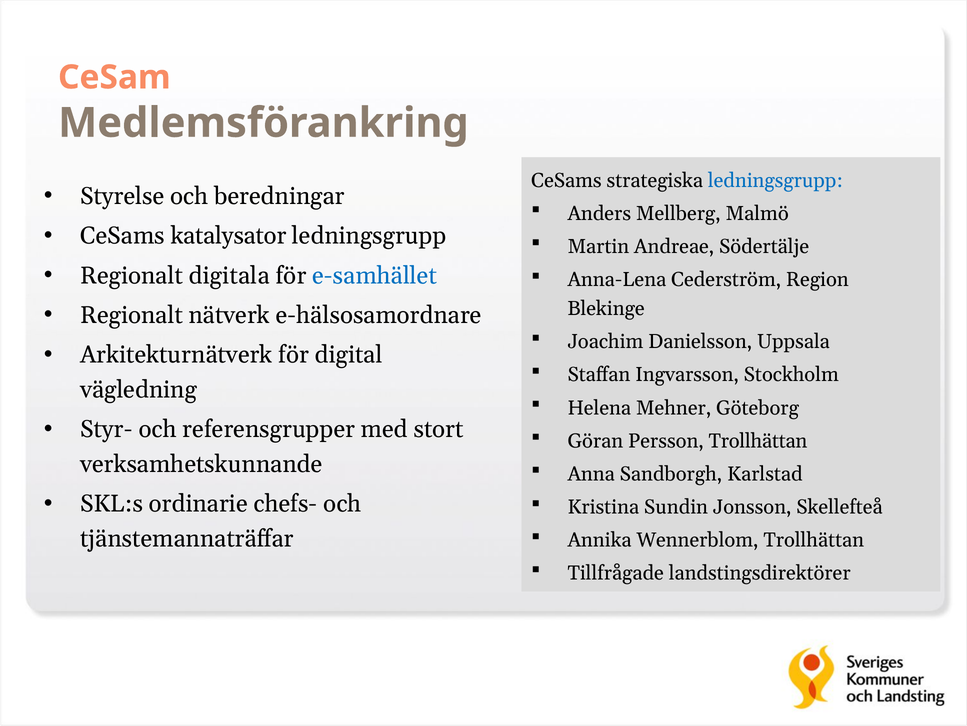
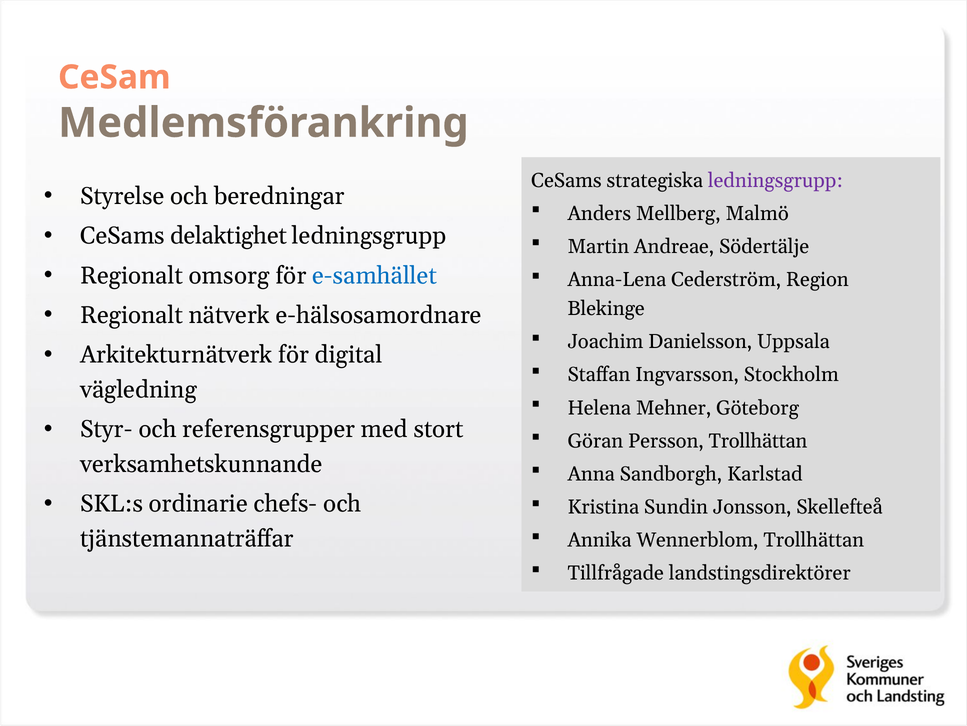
ledningsgrupp colour: blue -> purple (775, 180)
katalysator: katalysator -> delaktighet (229, 236)
digitala: digitala -> omsorg (229, 275)
